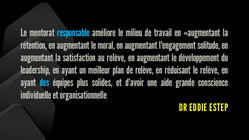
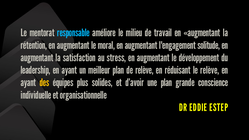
au relève: relève -> stress (116, 58)
des colour: light blue -> yellow (44, 83)
une aide: aide -> plan (166, 83)
